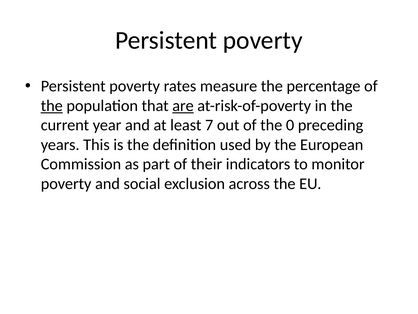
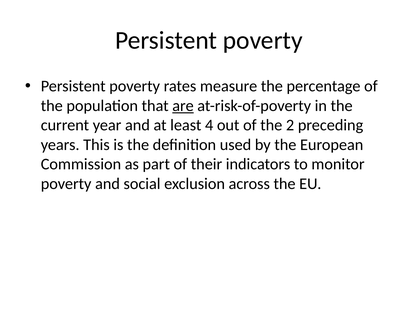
the underline: present -> none (52, 106)
7: 7 -> 4 (209, 125)
0: 0 -> 2 (290, 125)
